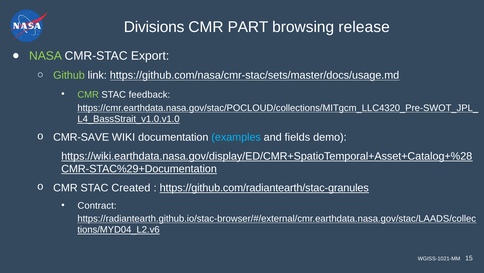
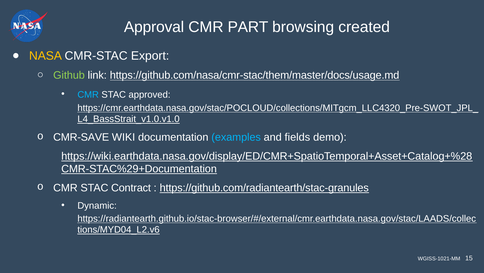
Divisions: Divisions -> Approval (154, 27)
release: release -> created (364, 27)
NASA colour: light green -> yellow (45, 56)
https://github.com/nasa/cmr-stac/sets/master/docs/usage.md: https://github.com/nasa/cmr-stac/sets/master/docs/usage.md -> https://github.com/nasa/cmr-stac/them/master/docs/usage.md (255, 75)
CMR colour: light green -> light blue (88, 94)
feedback: feedback -> approved (150, 94)
Created: Created -> Contract (131, 187)
Contract: Contract -> Dynamic (97, 205)
